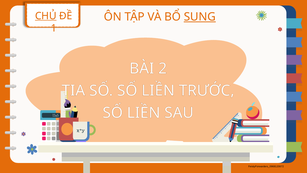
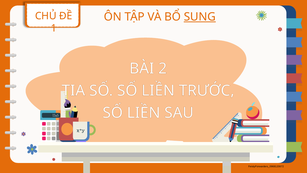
CHỦ underline: present -> none (46, 16)
